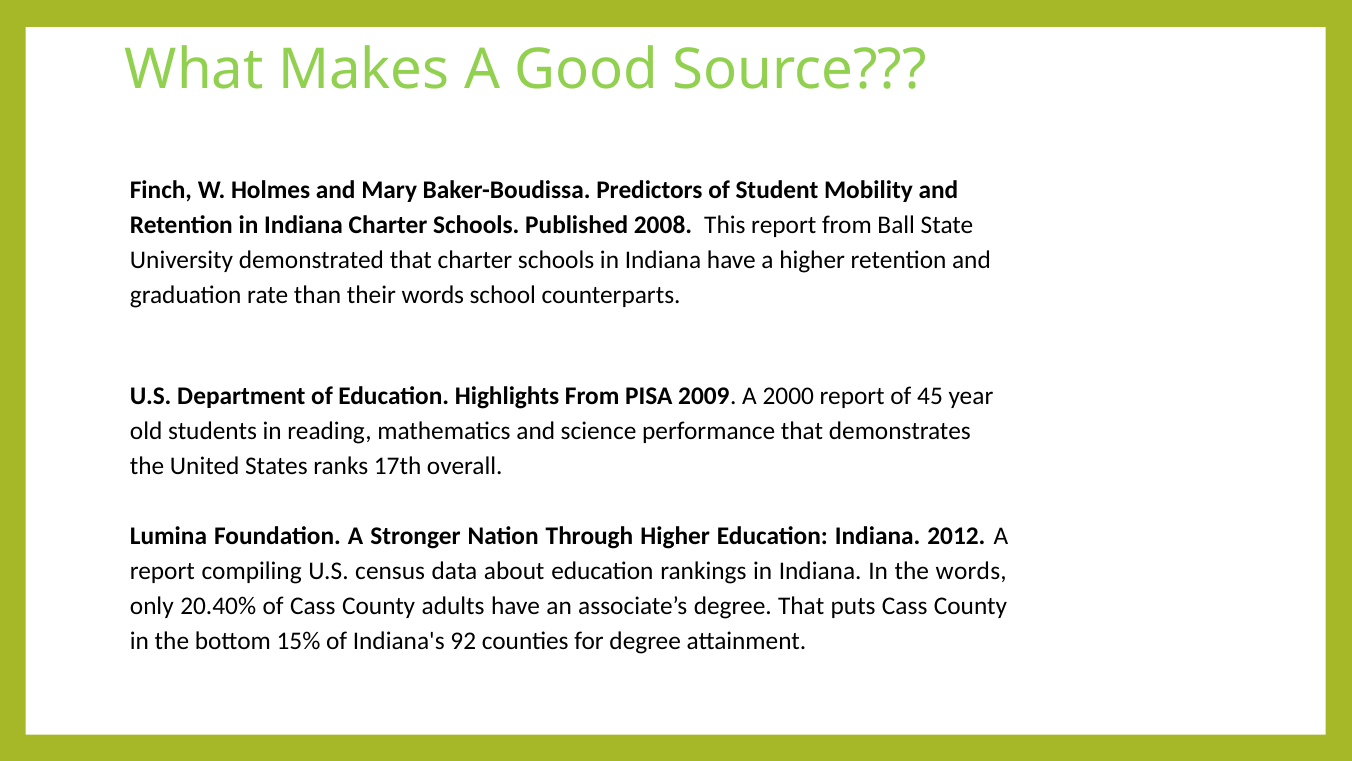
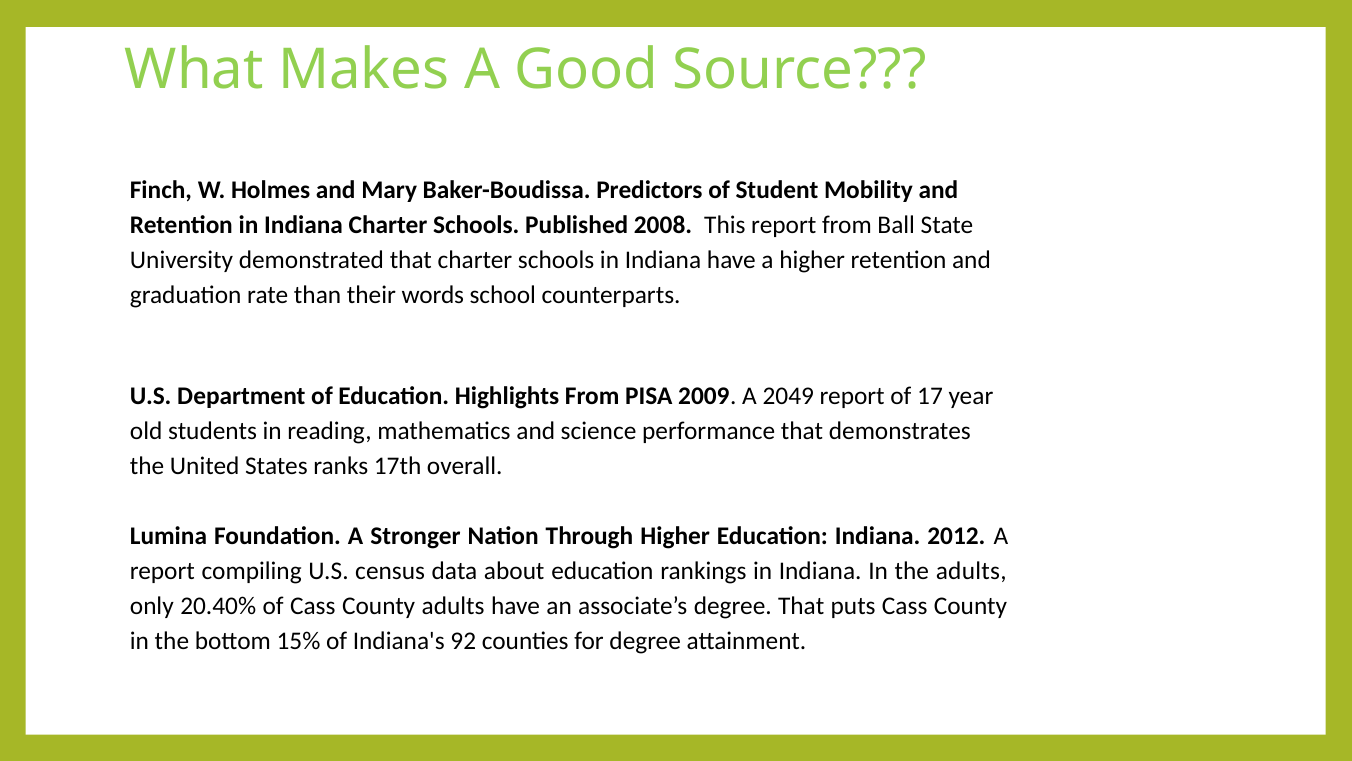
2000: 2000 -> 2049 (788, 396)
45: 45 -> 17 (930, 396)
the words: words -> adults (971, 571)
